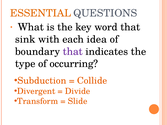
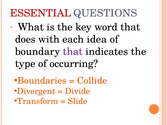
ESSENTIAL colour: orange -> red (41, 13)
sink: sink -> does (25, 39)
Subduction: Subduction -> Boundaries (42, 81)
